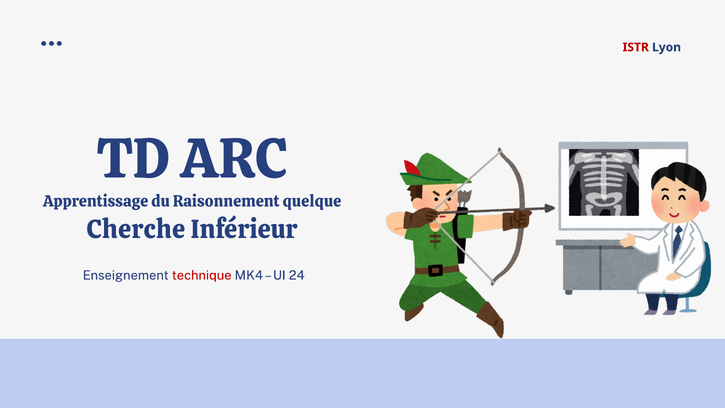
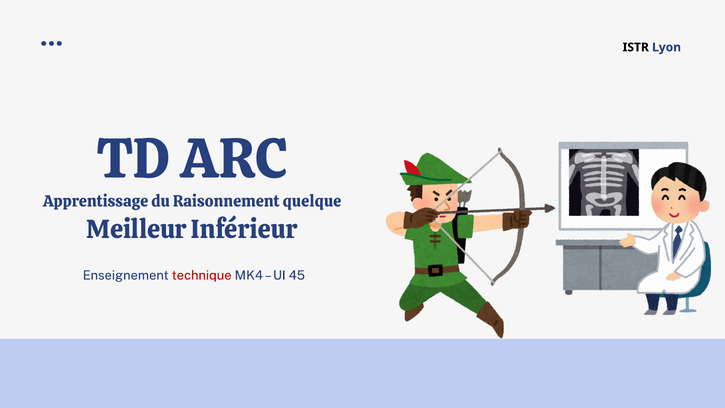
ISTR colour: red -> black (636, 47)
Cherche: Cherche -> Meilleur (137, 230)
24: 24 -> 45 (297, 275)
